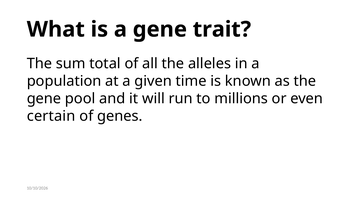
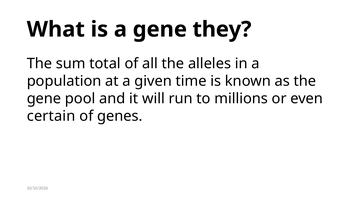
trait: trait -> they (222, 29)
